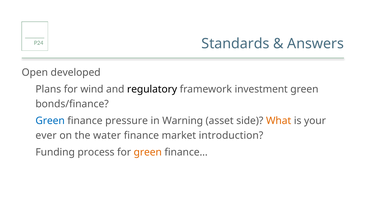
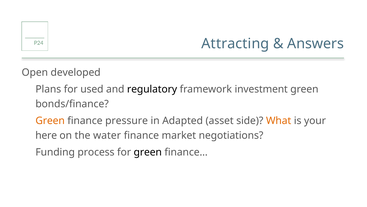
Standards: Standards -> Attracting (235, 44)
wind: wind -> used (92, 89)
Green colour: blue -> orange (50, 121)
Warning: Warning -> Adapted (183, 121)
ever: ever -> here (46, 135)
introduction: introduction -> negotiations (231, 135)
green colour: orange -> black (148, 152)
